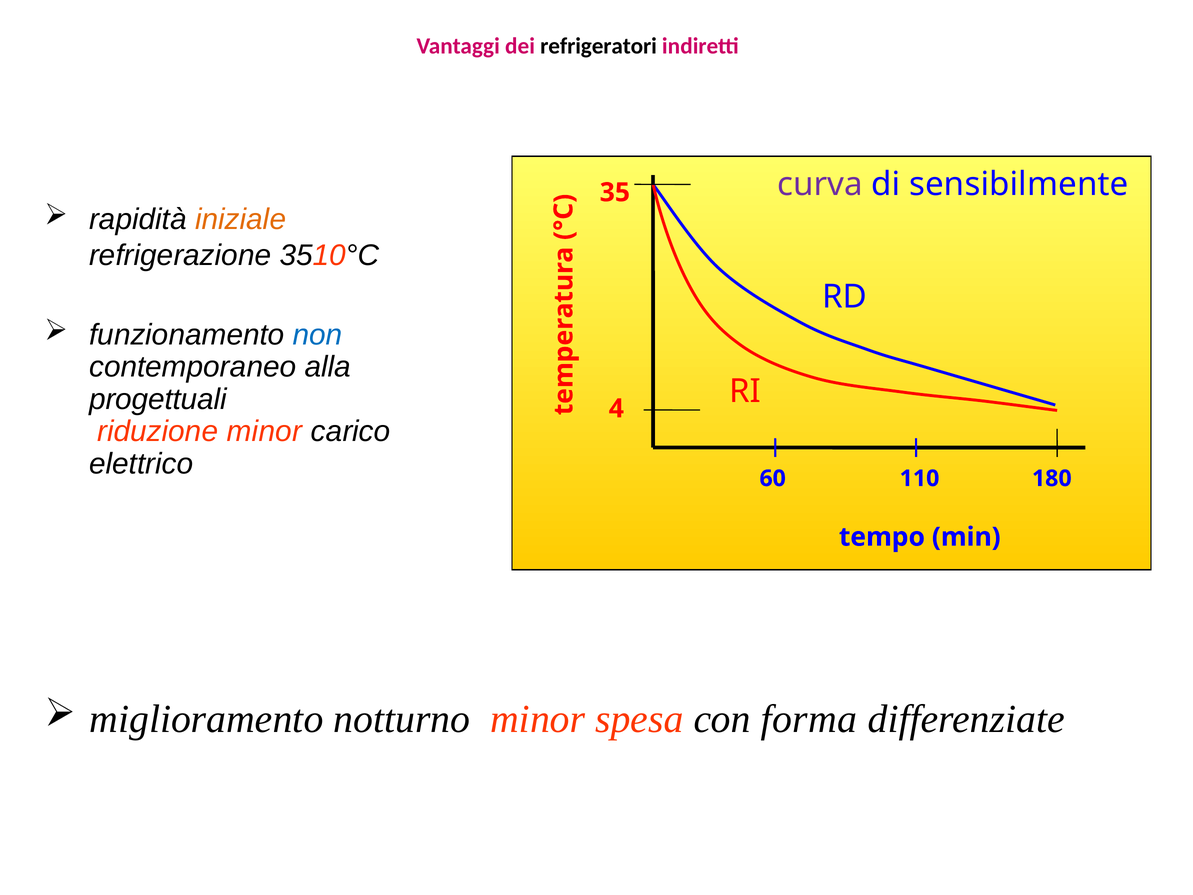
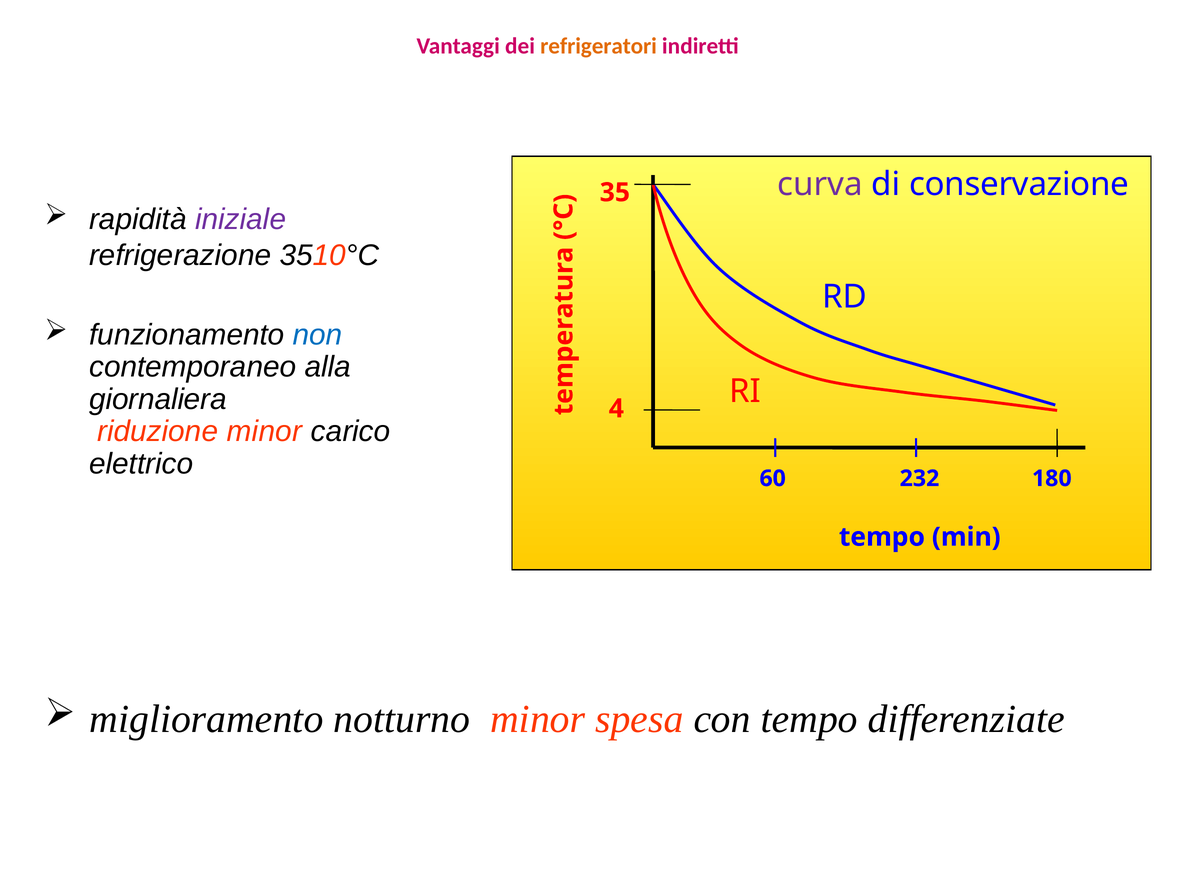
refrigeratori colour: black -> orange (599, 46)
sensibilmente: sensibilmente -> conservazione (1019, 184)
iniziale colour: orange -> purple (241, 220)
progettuali: progettuali -> giornaliera (158, 399)
110: 110 -> 232 (920, 478)
con forma: forma -> tempo (809, 719)
